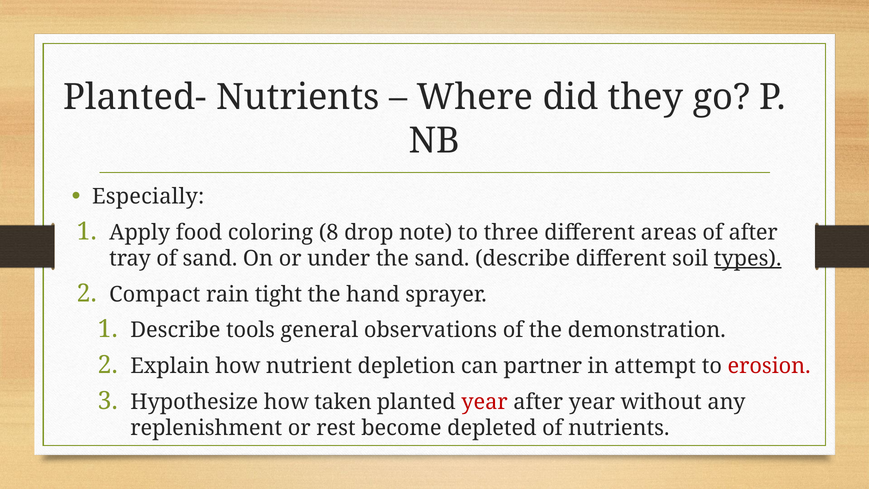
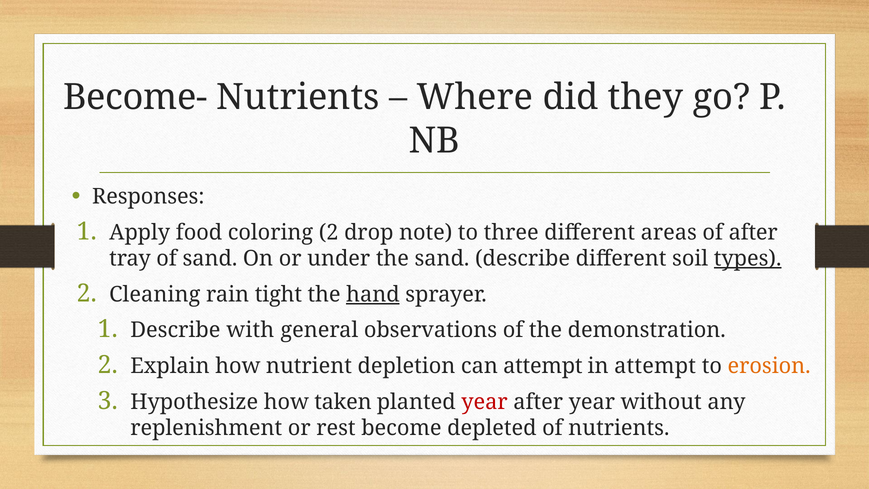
Planted-: Planted- -> Become- (135, 97)
Especially: Especially -> Responses (148, 196)
coloring 8: 8 -> 2 (329, 232)
Compact: Compact -> Cleaning (155, 294)
hand underline: none -> present (373, 294)
tools: tools -> with (250, 330)
can partner: partner -> attempt (543, 366)
erosion colour: red -> orange (769, 366)
